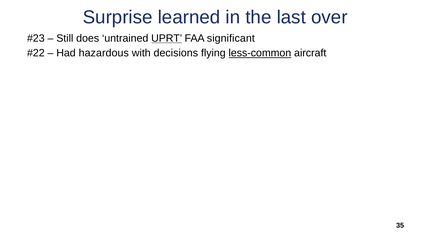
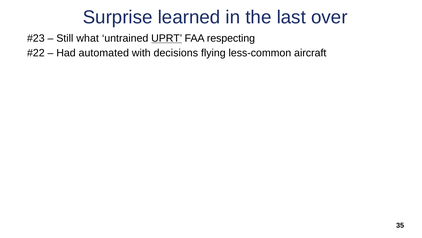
does: does -> what (88, 38)
significant: significant -> respecting (231, 38)
hazardous: hazardous -> automated (104, 53)
less-common underline: present -> none (260, 53)
